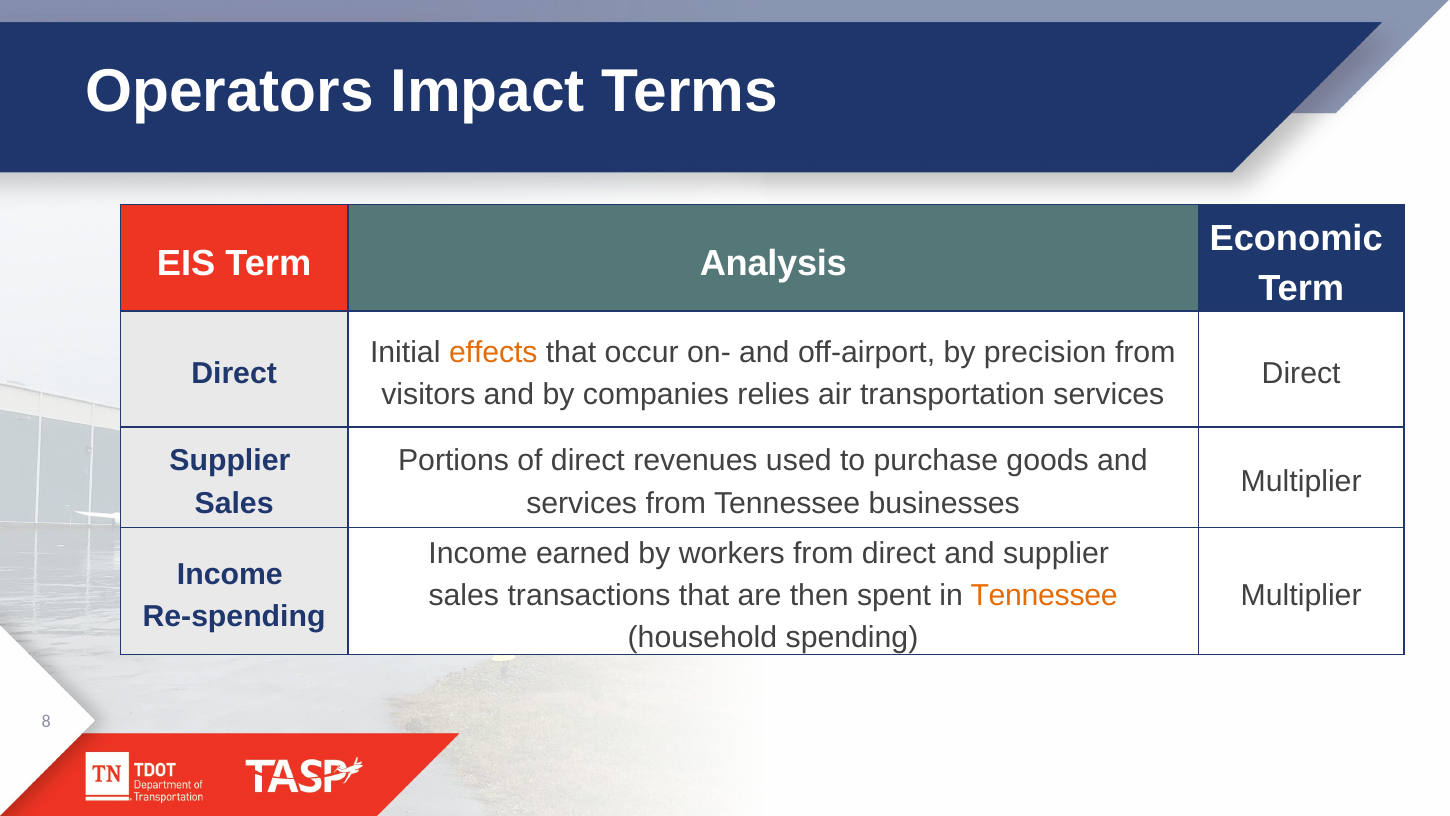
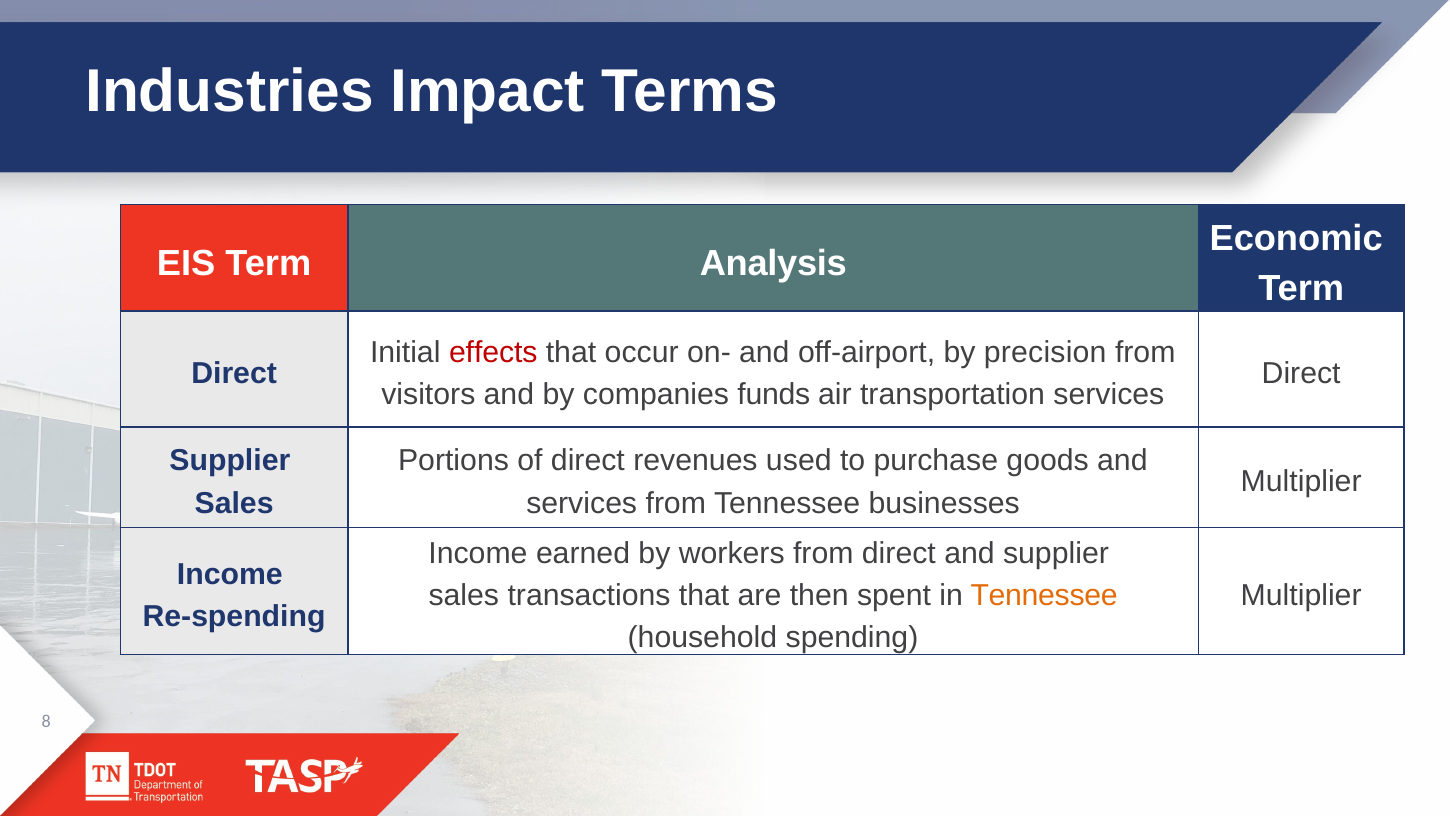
Operators: Operators -> Industries (229, 92)
effects colour: orange -> red (493, 353)
relies: relies -> funds (774, 395)
